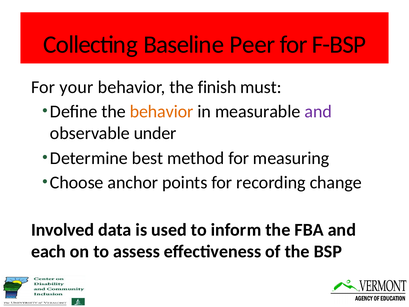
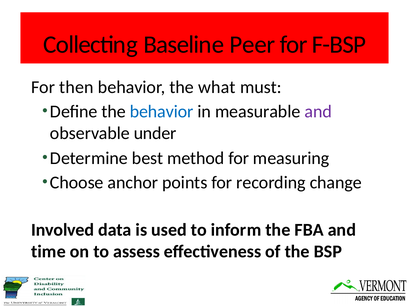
your: your -> then (76, 87)
finish: finish -> what (217, 87)
behavior colour: orange -> blue (162, 111)
each: each -> time (48, 251)
